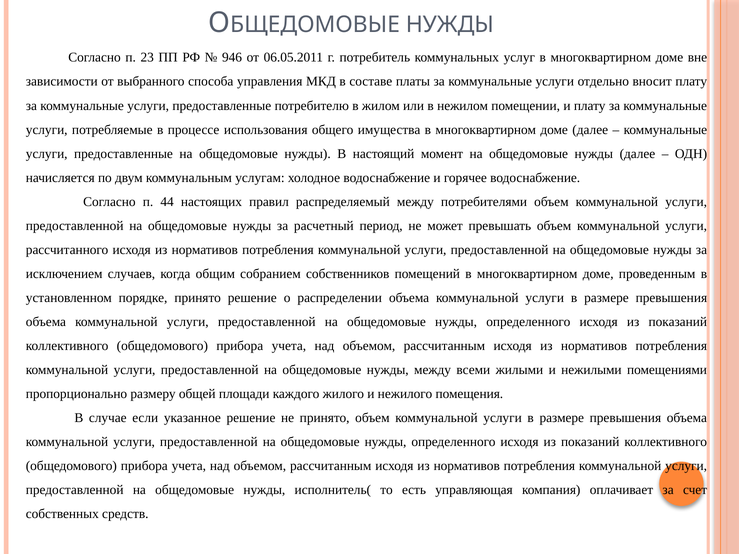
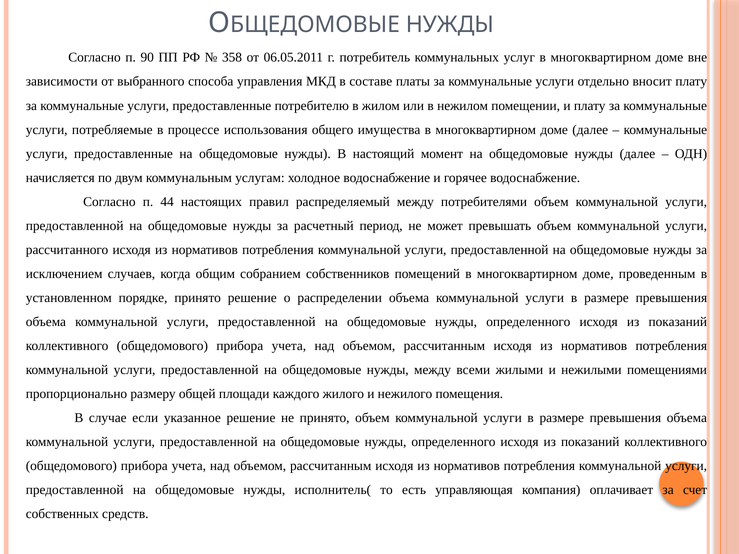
23: 23 -> 90 (147, 58)
946: 946 -> 358 (232, 58)
